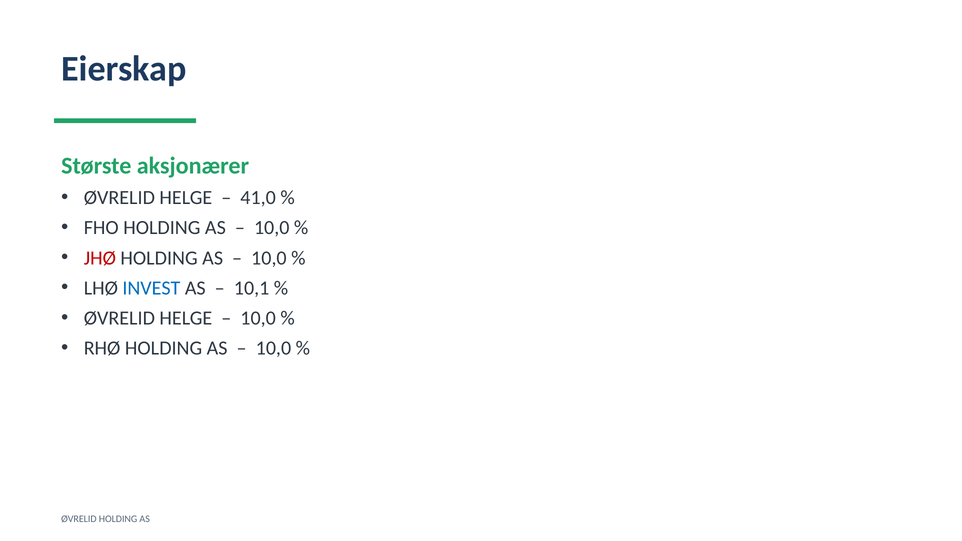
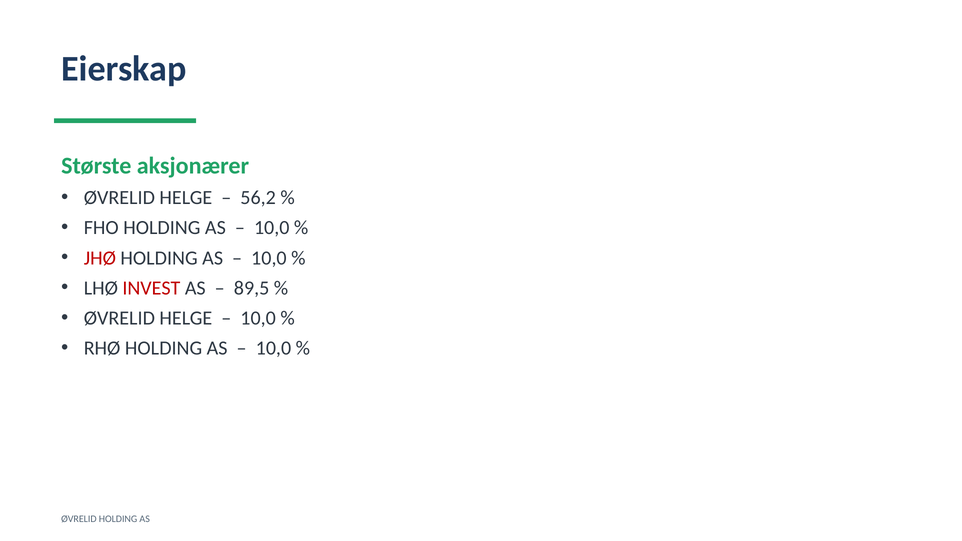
41,0: 41,0 -> 56,2 (258, 198)
INVEST colour: blue -> red (151, 288)
10,1: 10,1 -> 89,5 (252, 288)
